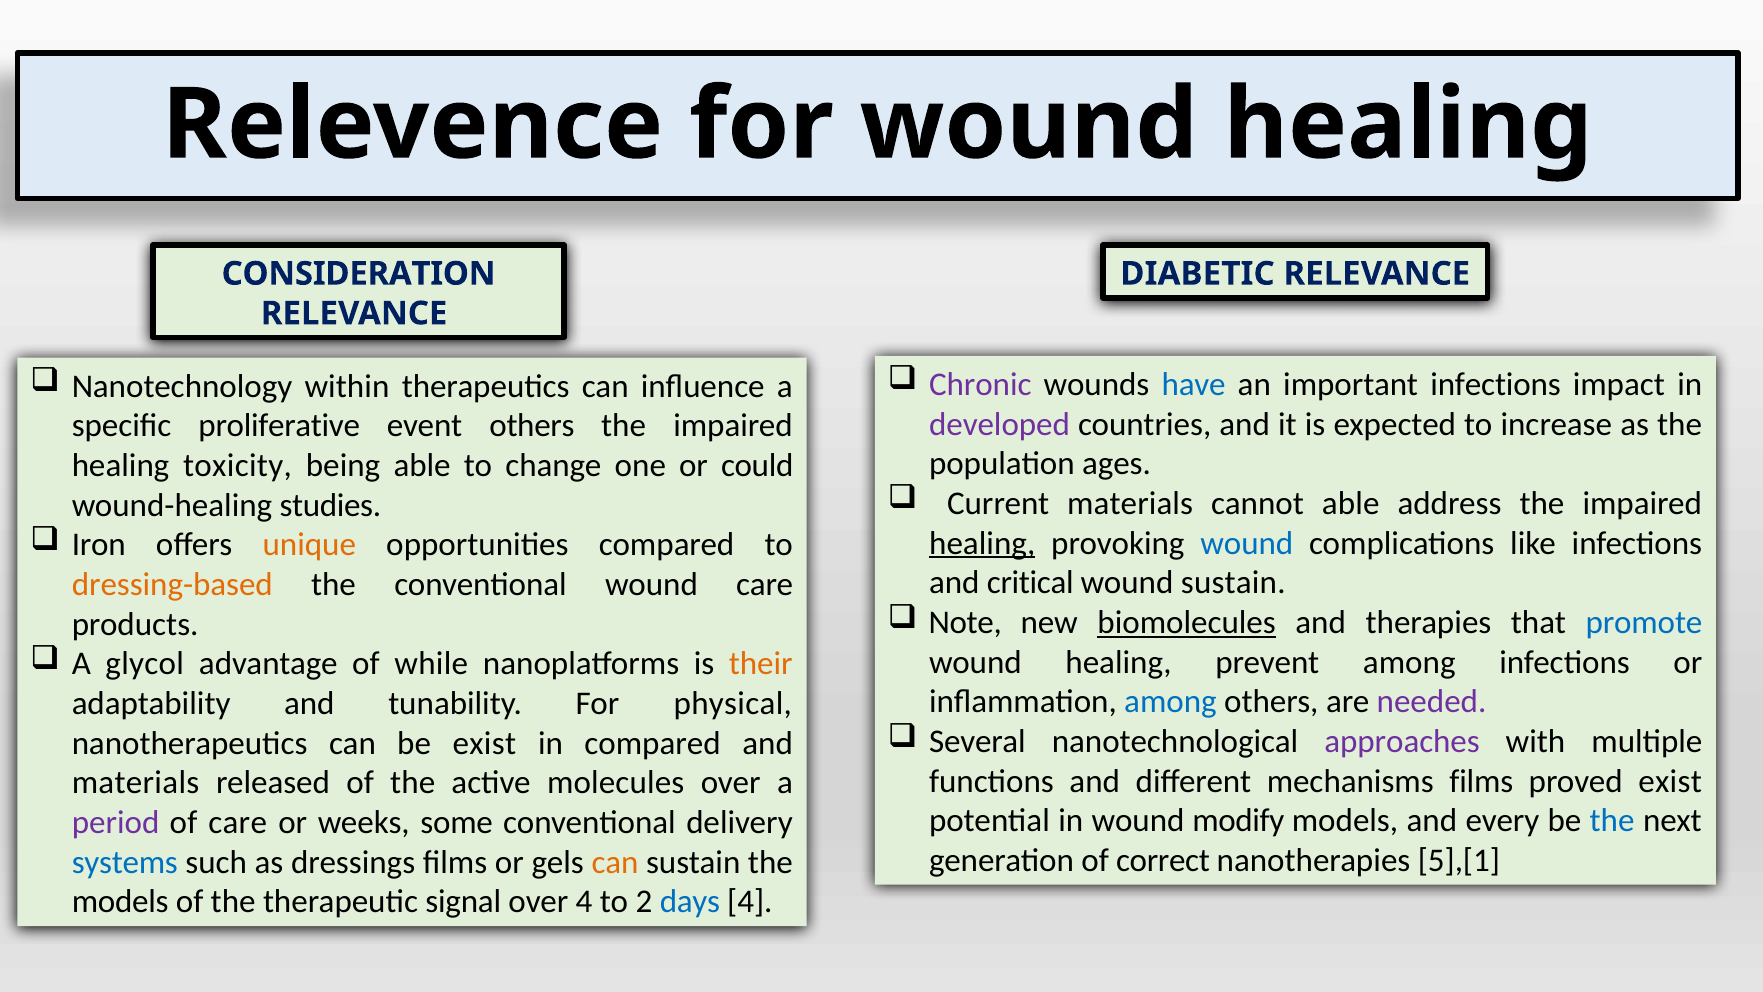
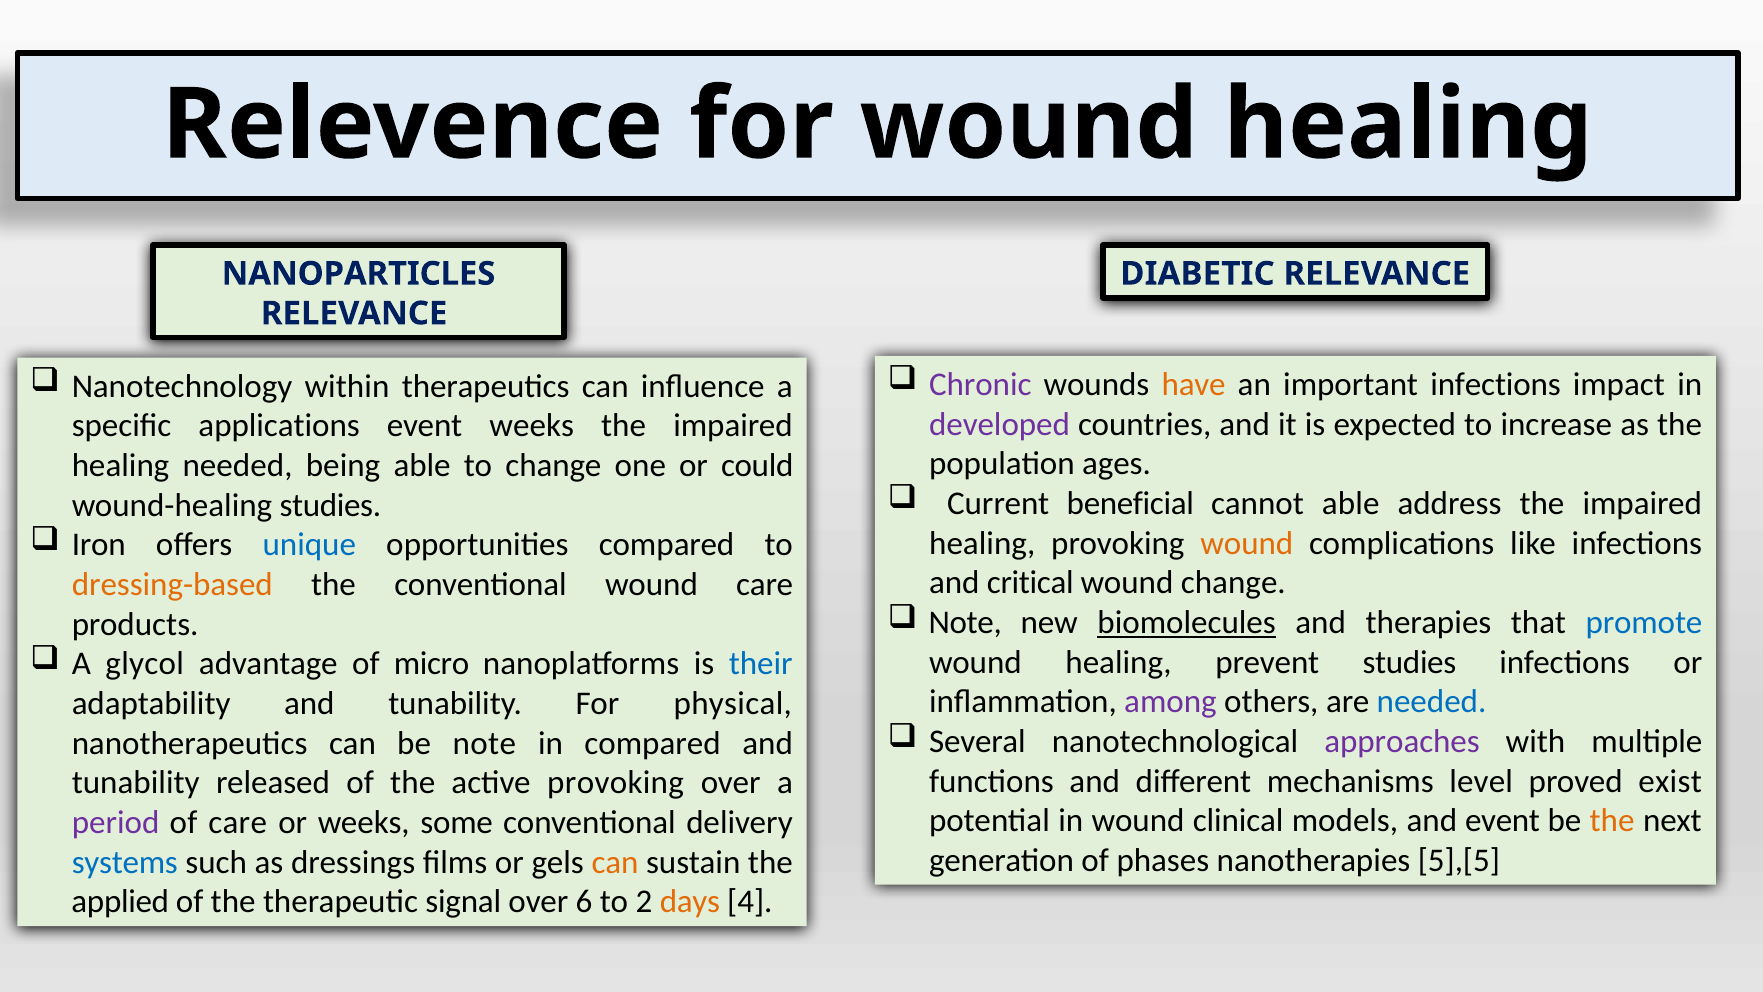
CONSIDERATION: CONSIDERATION -> NANOPARTICLES (358, 274)
have colour: blue -> orange (1194, 384)
proliferative: proliferative -> applications (279, 426)
event others: others -> weeks (532, 426)
healing toxicity: toxicity -> needed (238, 465)
Current materials: materials -> beneficial (1130, 503)
unique colour: orange -> blue (309, 545)
healing underline: present -> none (982, 543)
wound colour: blue -> orange (1247, 543)
wound sustain: sustain -> change (1233, 583)
while: while -> micro (432, 664)
their colour: orange -> blue (761, 664)
prevent among: among -> studies (1409, 662)
among colour: blue -> purple (1170, 702)
needed colour: purple -> blue (1432, 702)
be exist: exist -> note (484, 743)
mechanisms films: films -> level (1481, 781)
materials: materials -> tunability (136, 783)
active molecules: molecules -> provoking (616, 783)
modify: modify -> clinical (1238, 821)
and every: every -> event (1503, 821)
the colour: blue -> orange (1612, 821)
correct: correct -> phases (1163, 860)
5],[1: 5],[1 -> 5],[5 (1459, 860)
models: models -> applied (120, 902)
over 4: 4 -> 6 (584, 902)
days colour: blue -> orange (690, 902)
